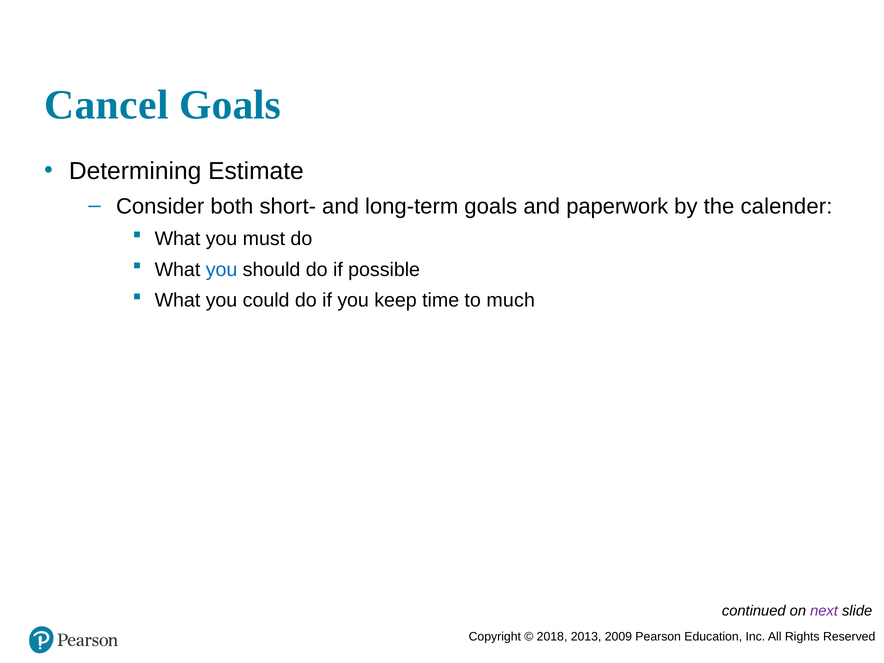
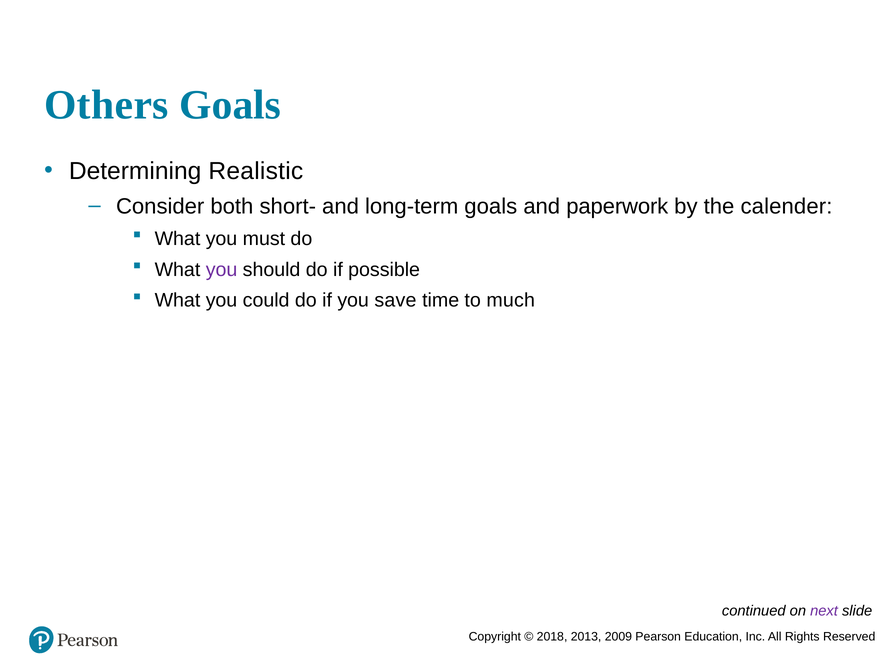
Cancel: Cancel -> Others (106, 105)
Estimate: Estimate -> Realistic (256, 171)
you colour: blue -> purple (222, 270)
keep: keep -> save (395, 300)
